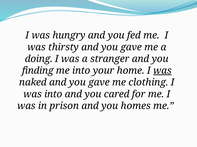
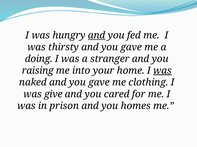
and underline: none -> present (97, 35)
finding: finding -> raising (38, 71)
was into: into -> give (53, 95)
